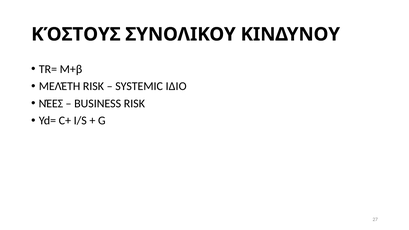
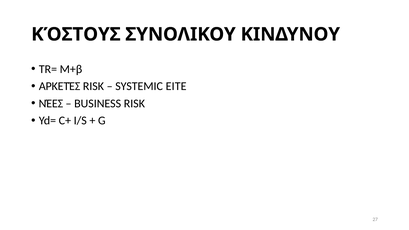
ΜΕΛΈΤΗ: ΜΕΛΈΤΗ -> ΑΡΚΕΤΈΣ (60, 86)
ΙΔΙΟ: ΙΔΙΟ -> ΕΙΤΕ (176, 86)
